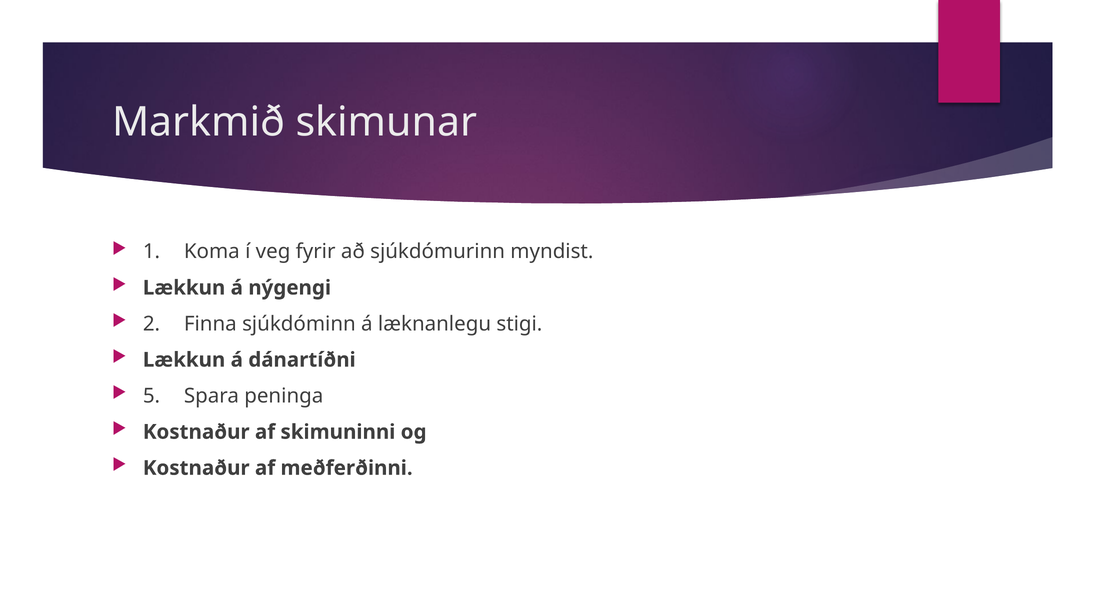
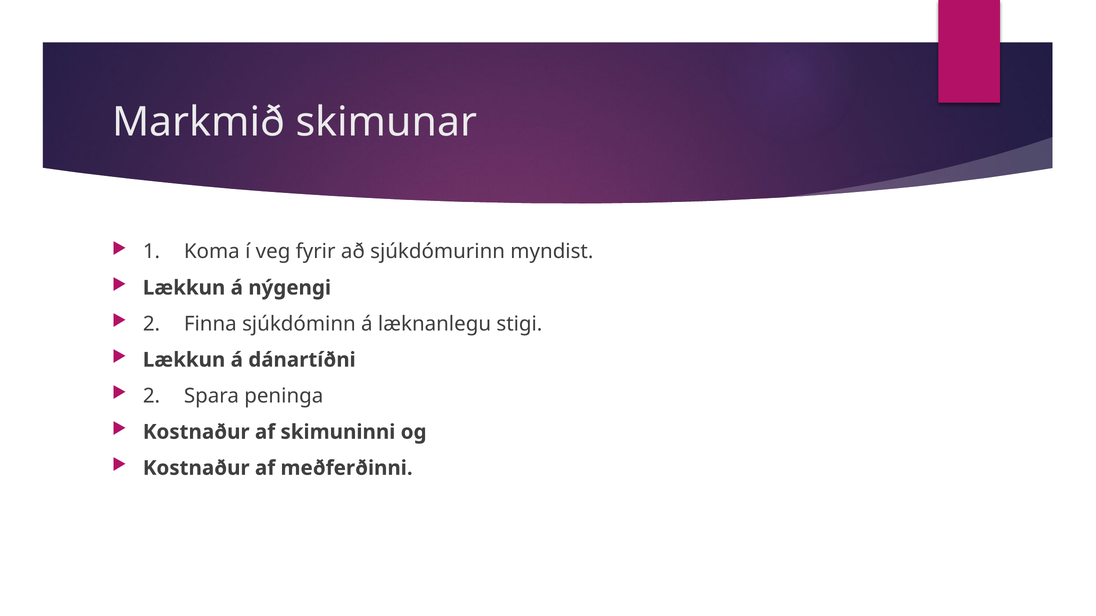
5: 5 -> 2 (151, 396)
